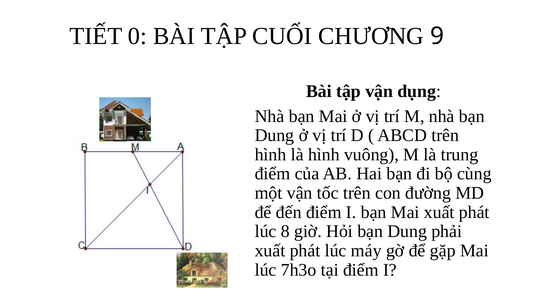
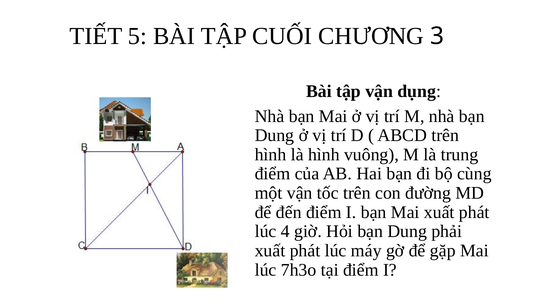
0: 0 -> 5 (137, 36)
9: 9 -> 3 (437, 36)
8: 8 -> 4 (285, 231)
